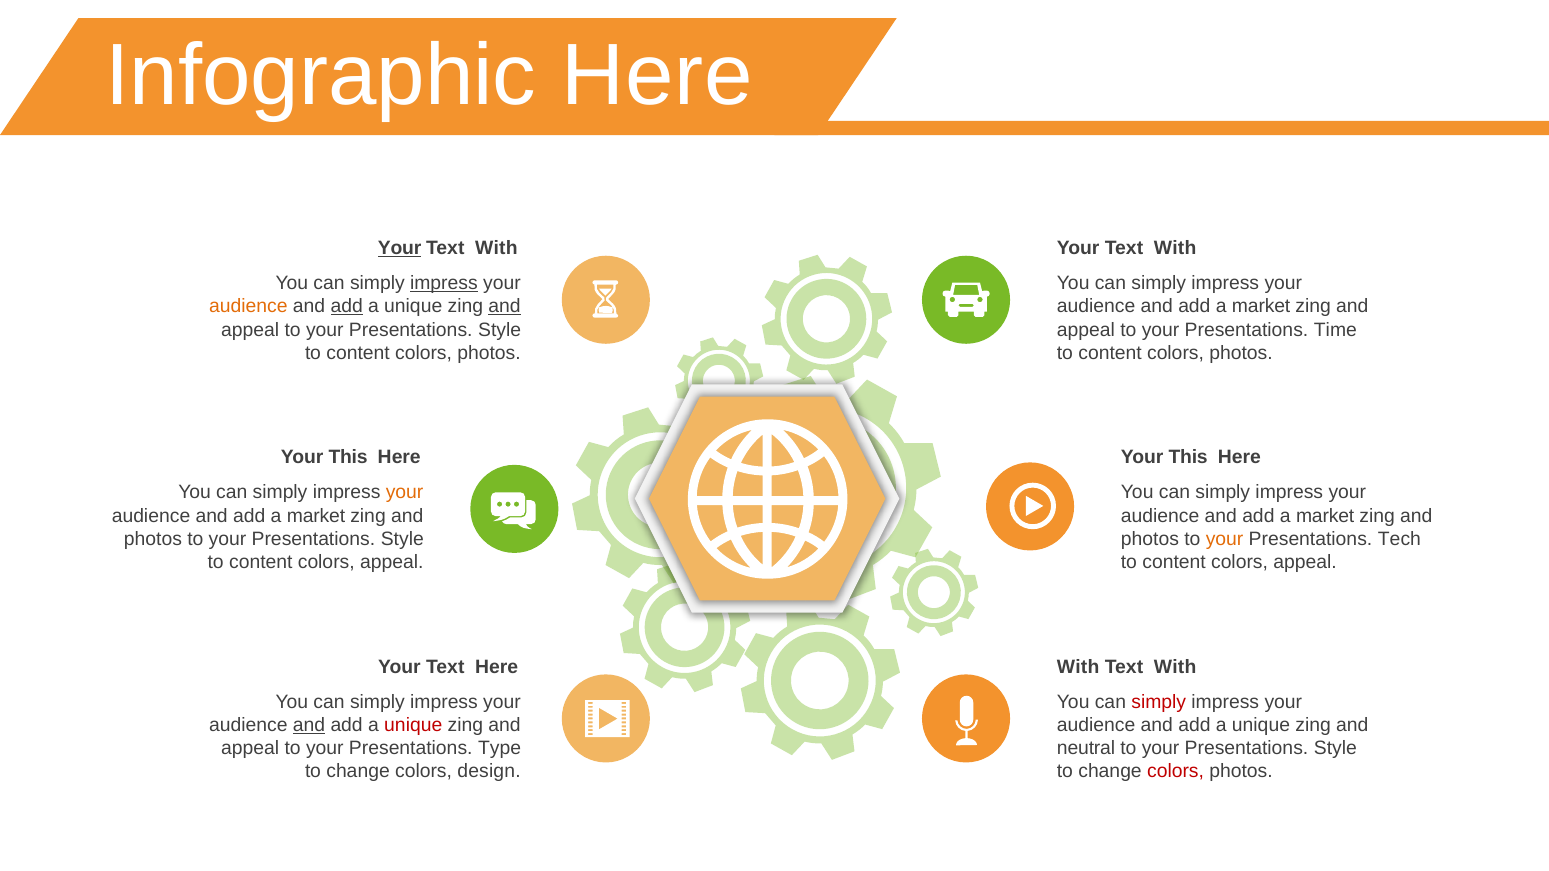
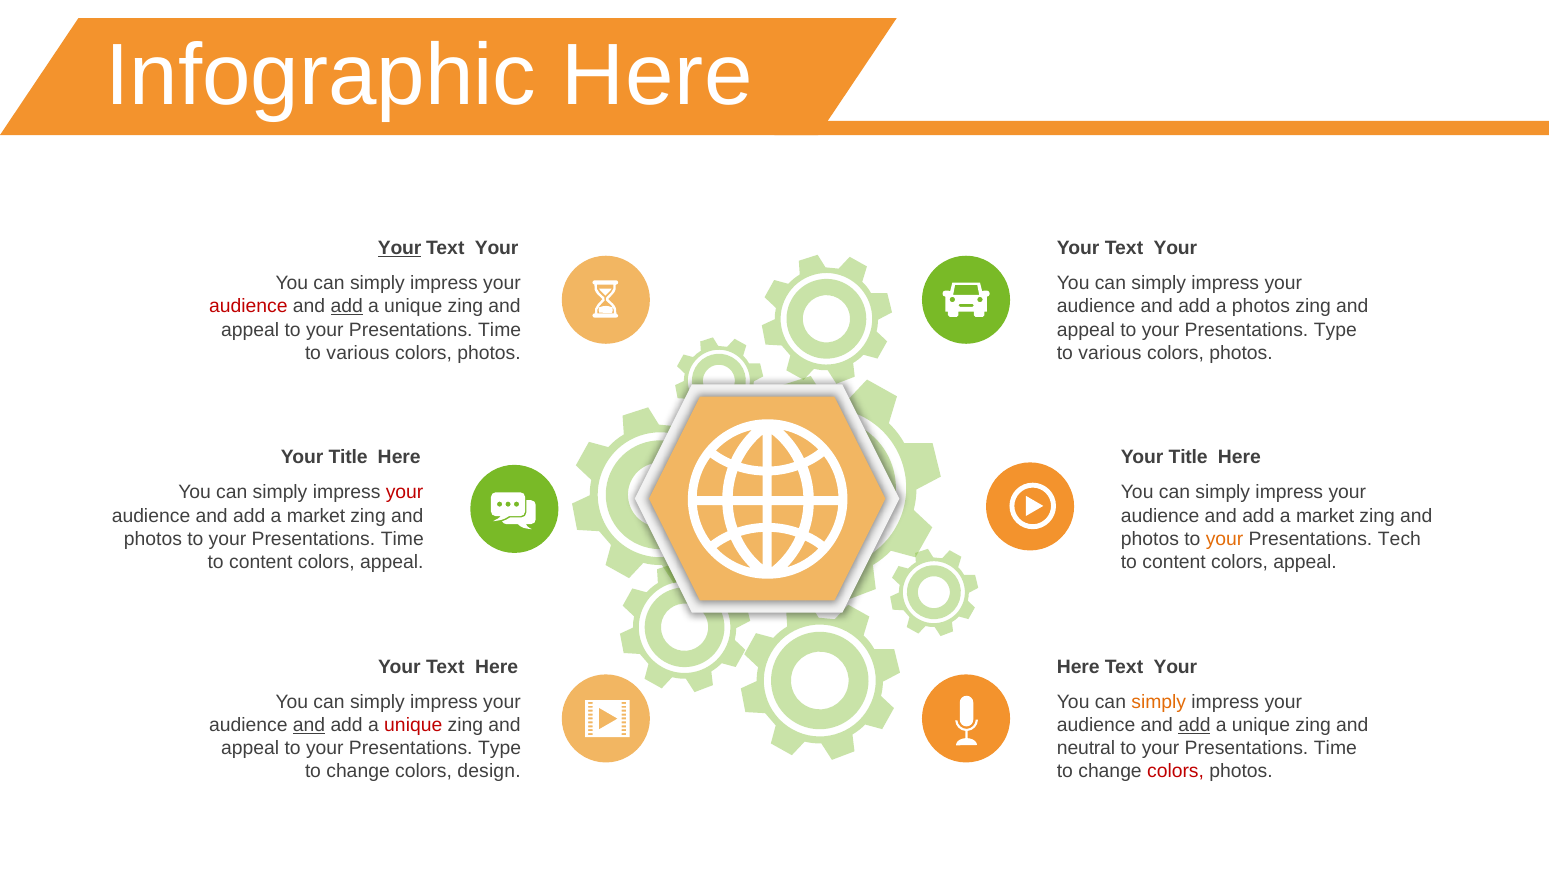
With: With -> Your (497, 248)
With: With -> Your (1175, 248)
impress underline: present -> none (444, 283)
audience colour: orange -> red (248, 307)
and underline: present -> none (505, 307)
market: market -> photos (1261, 307)
Style: Style -> Time (500, 330)
Time: Time -> Type (1335, 330)
content: content -> various (358, 353)
content: content -> various (1110, 353)
This: This -> Title (348, 458)
This: This -> Title (1188, 458)
your colour: orange -> red (405, 493)
Style: Style -> Time (402, 539)
With: With -> Here (1078, 667)
With: With -> Your (1175, 667)
simply colour: red -> orange (1159, 702)
add underline: none -> present (1194, 725)
Style: Style -> Time (1335, 749)
